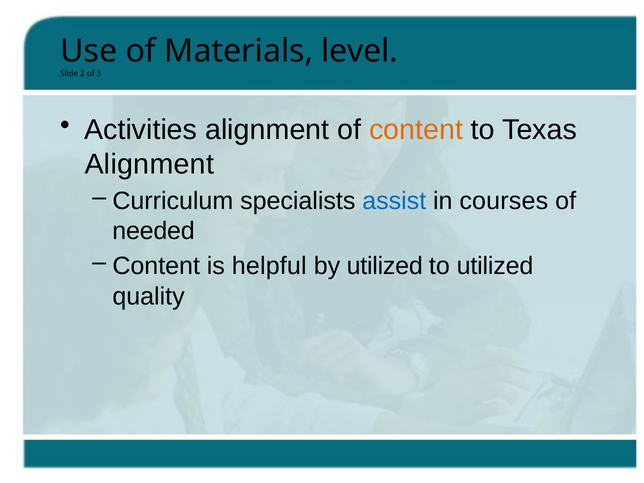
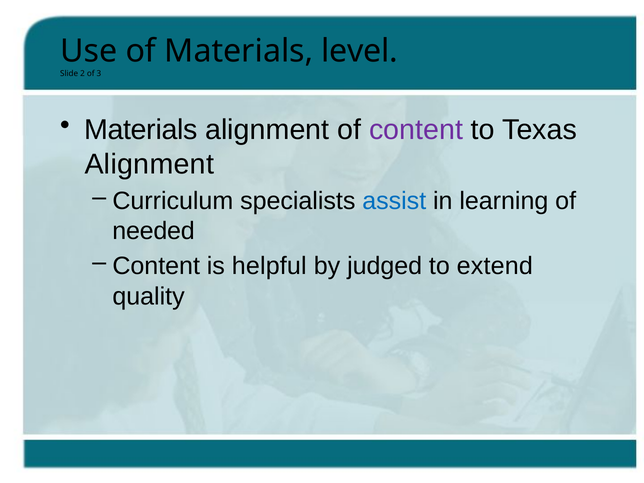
Activities: Activities -> Materials (141, 130)
content colour: orange -> purple (416, 130)
courses: courses -> learning (504, 201)
by utilized: utilized -> judged (385, 266)
to utilized: utilized -> extend (495, 266)
